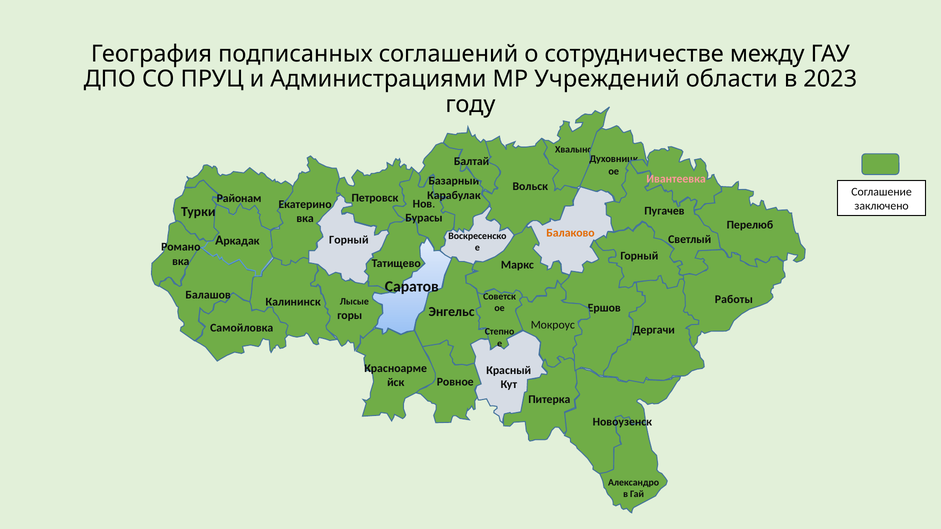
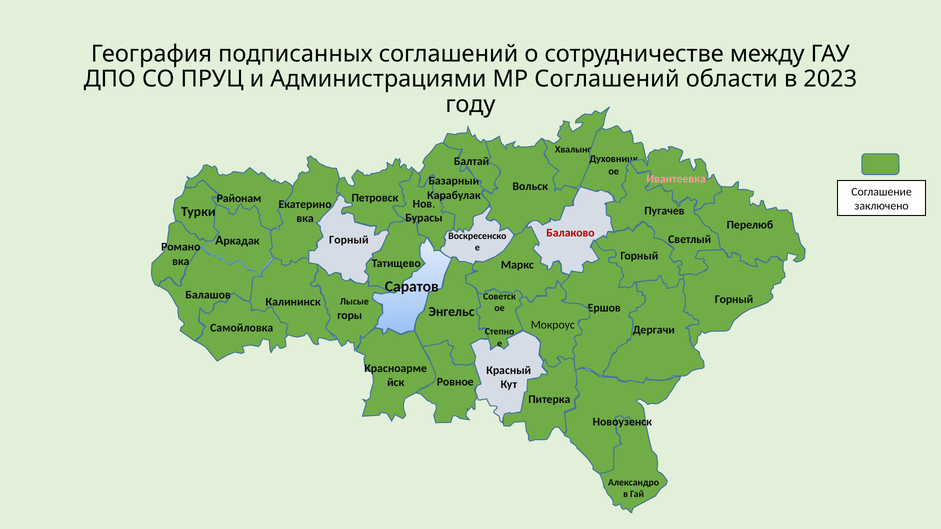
МР Учреждений: Учреждений -> Соглашений (607, 79)
Балаково colour: orange -> red (571, 233)
Работы: Работы -> Горный (734, 299)
